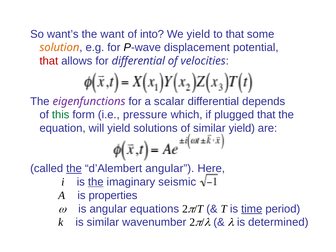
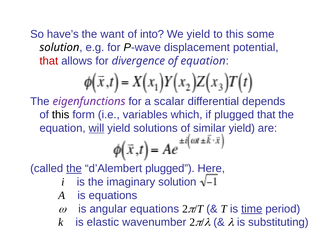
want’s: want’s -> have’s (63, 34)
to that: that -> this (235, 34)
solution colour: orange -> black (59, 48)
for differential: differential -> divergence (138, 61)
of velocities: velocities -> equation (203, 61)
this colour: green -> black (61, 115)
pressure: pressure -> variables (145, 115)
will underline: none -> present (96, 128)
d’Alembert angular: angular -> plugged (170, 169)
the underline: present -> none (96, 182)
imaginary seismic: seismic -> solution (177, 182)
is properties: properties -> equations (113, 195)
is similar: similar -> elastic (103, 222)
determined: determined -> substituting (278, 222)
